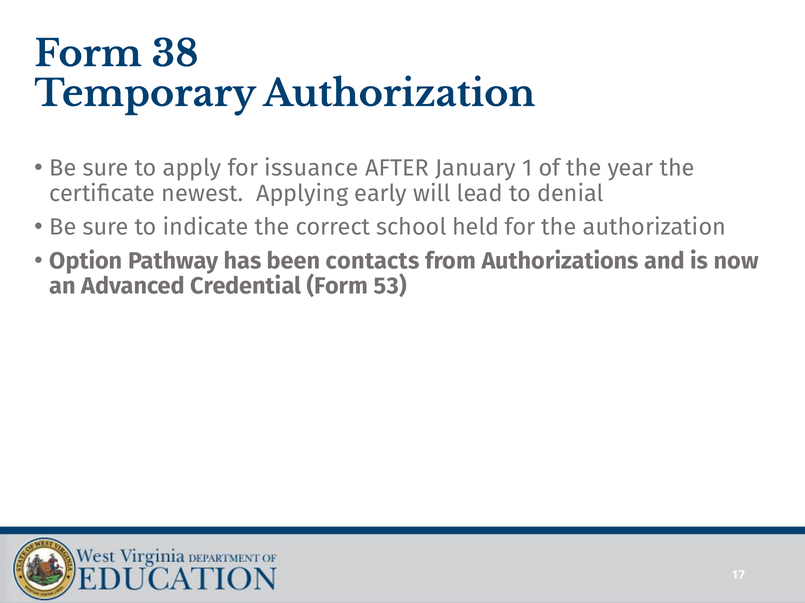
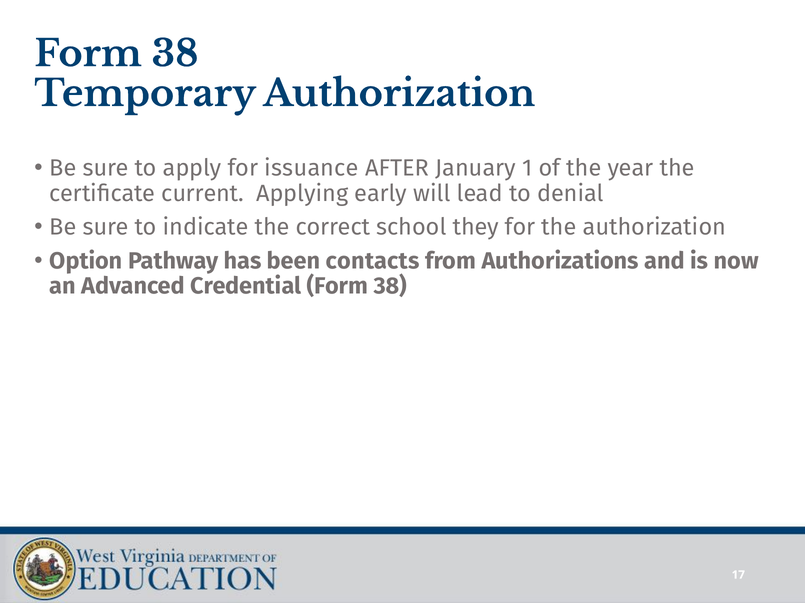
newest: newest -> current (203, 194)
held: held -> they (476, 227)
Credential Form 53: 53 -> 38 (390, 286)
